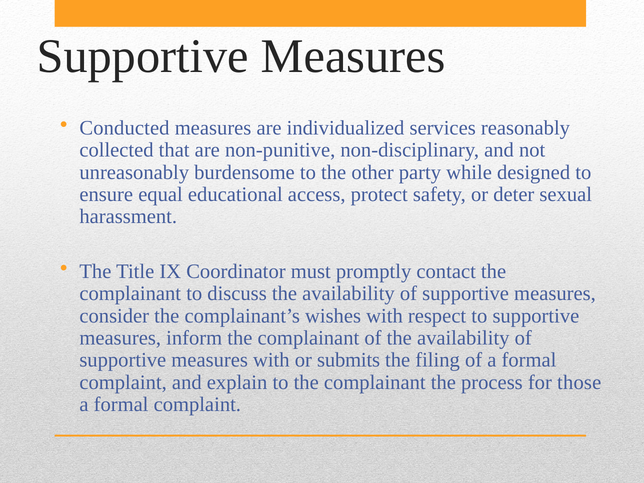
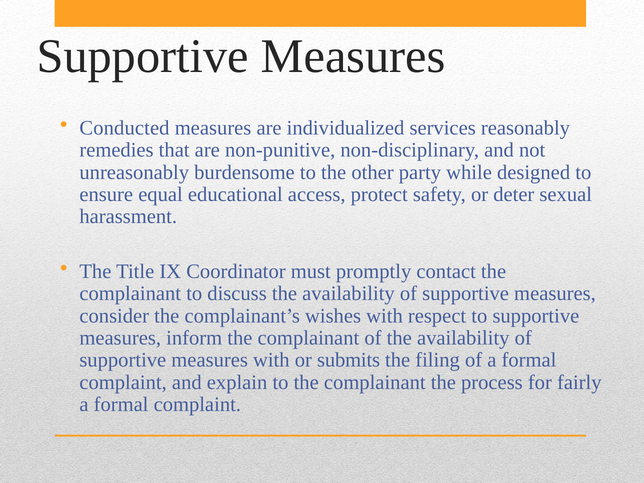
collected: collected -> remedies (117, 150)
those: those -> fairly (579, 382)
